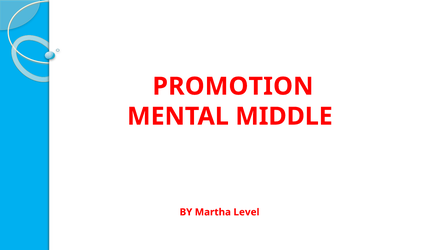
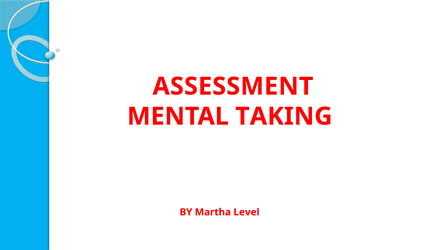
PROMOTION: PROMOTION -> ASSESSMENT (233, 86)
MIDDLE: MIDDLE -> TAKING (284, 116)
